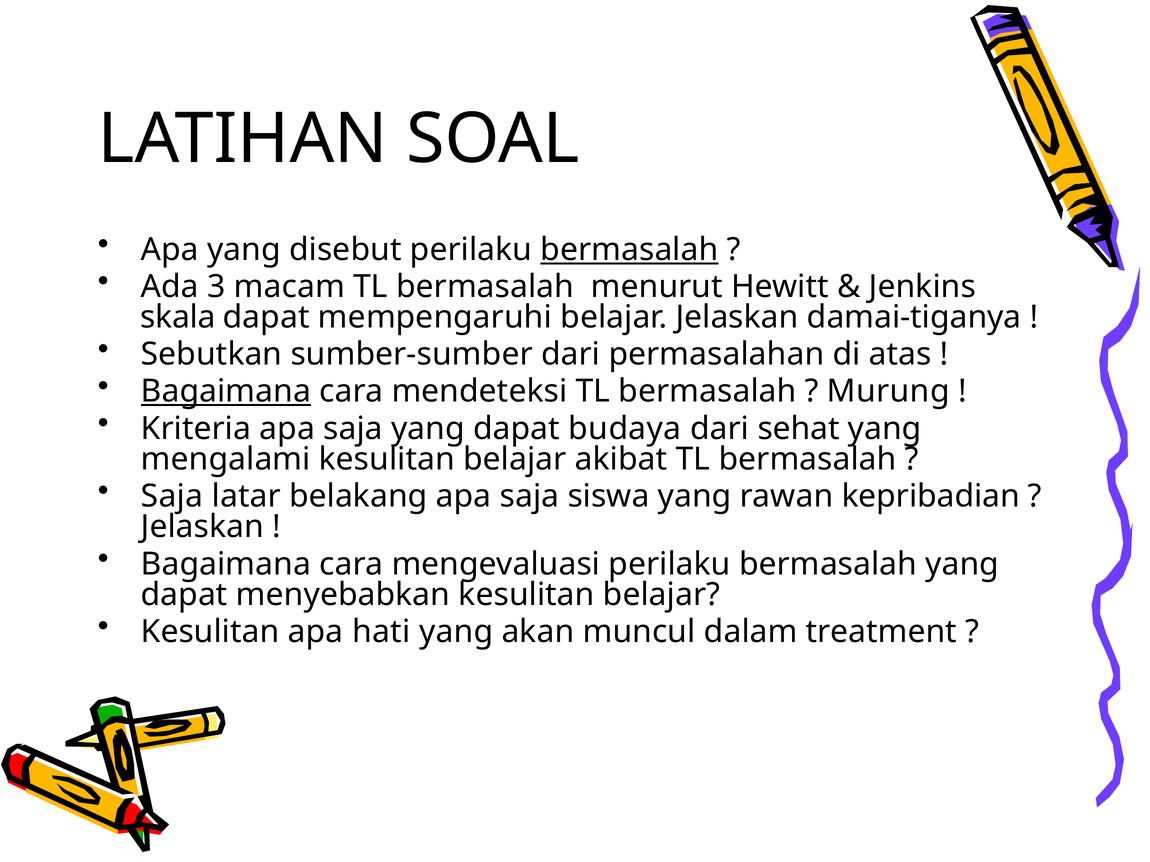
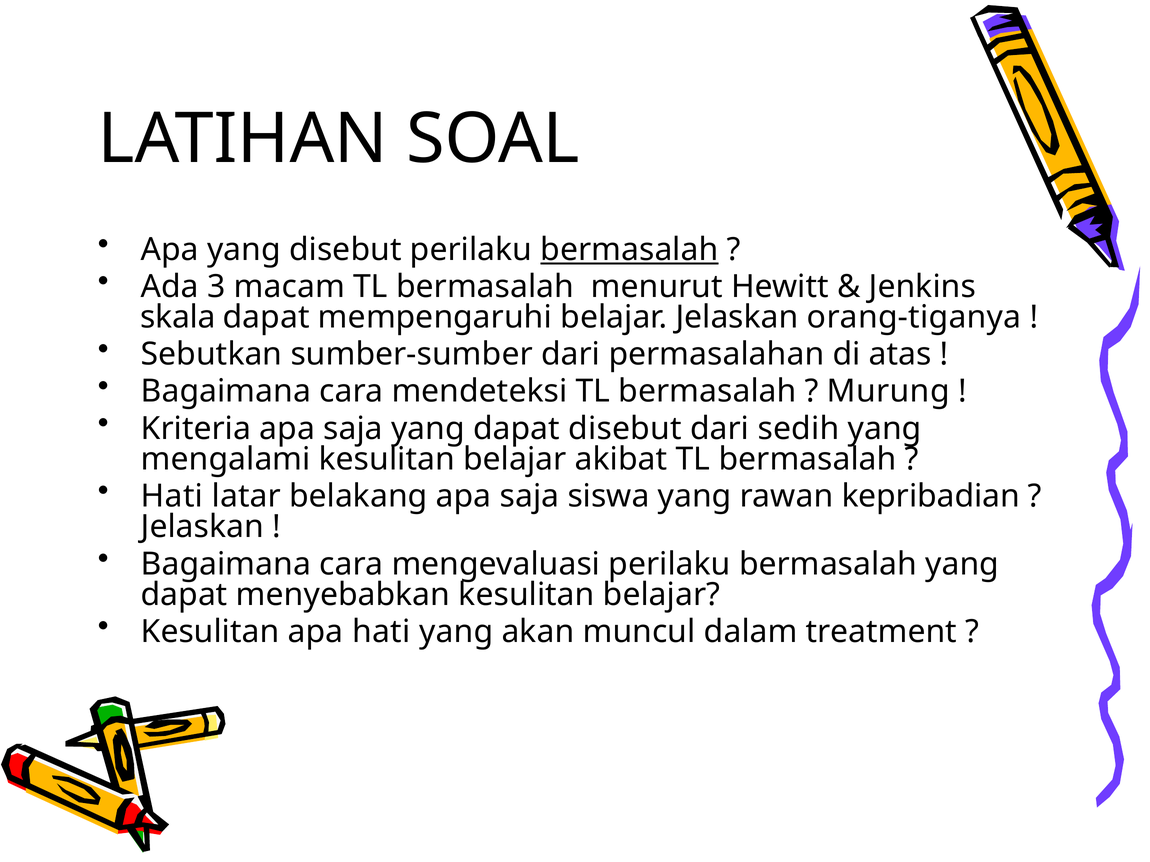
damai-tiganya: damai-tiganya -> orang-tiganya (914, 318)
Bagaimana underline: present -> none (226, 392)
dapat budaya: budaya -> disebut (625, 429)
sehat: sehat -> sedih (798, 429)
Saja: Saja -> Hati (172, 497)
